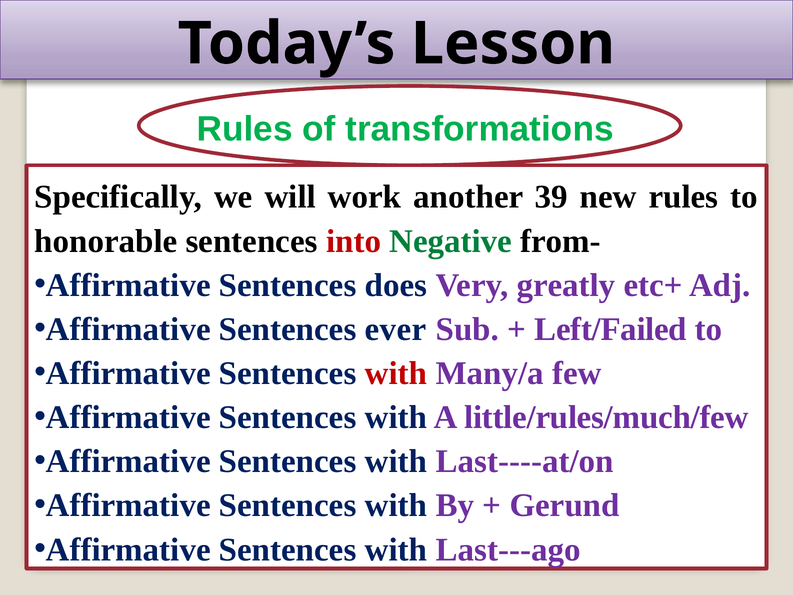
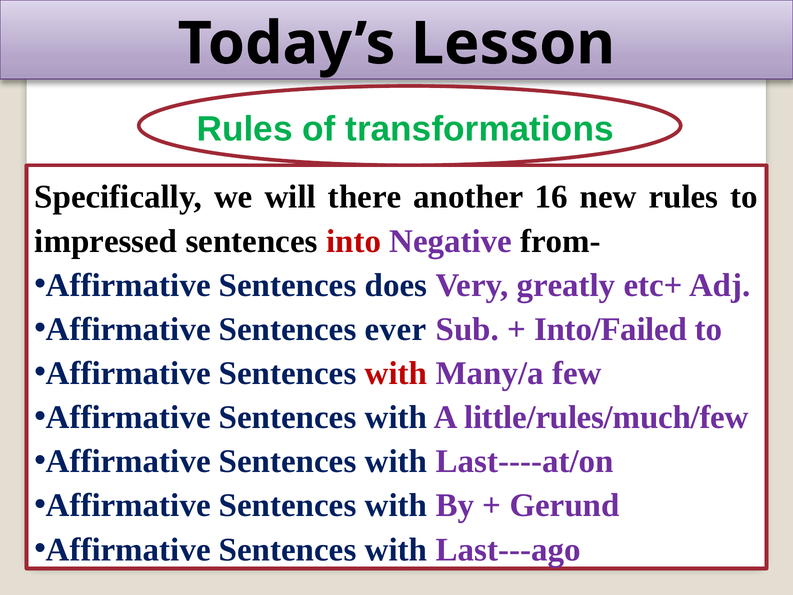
work: work -> there (365, 197)
39: 39 -> 16 (551, 197)
honorable: honorable -> impressed (106, 241)
Negative colour: green -> purple (451, 241)
Left/Failed: Left/Failed -> Into/Failed (611, 329)
